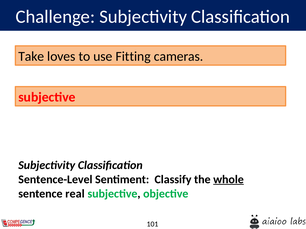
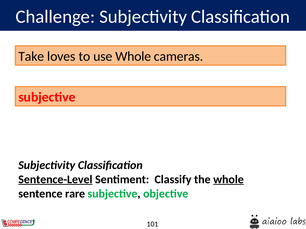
use Fitting: Fitting -> Whole (133, 57)
Sentence-Level underline: none -> present (55, 180)
real: real -> rare (75, 194)
